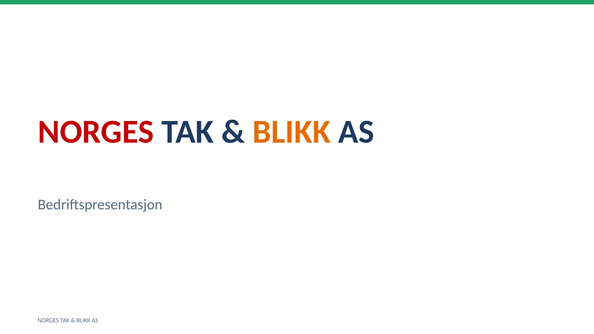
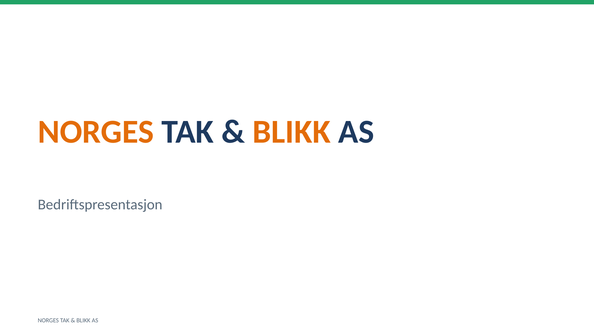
NORGES colour: red -> orange (96, 132)
